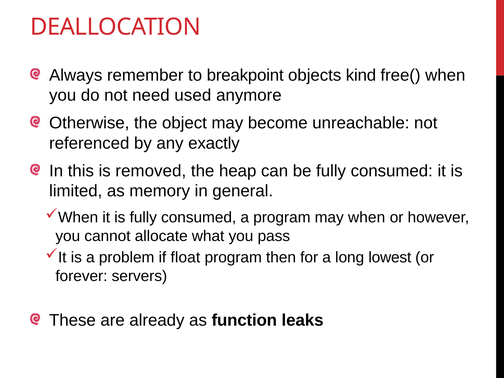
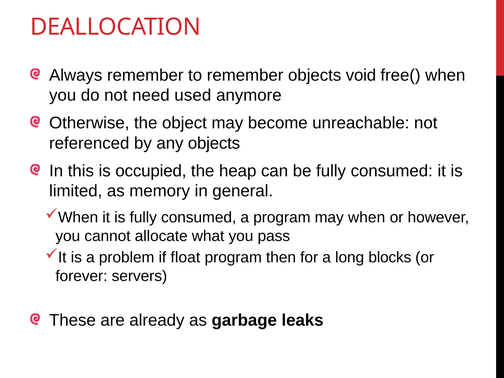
to breakpoint: breakpoint -> remember (245, 75)
kind: kind -> void (361, 75)
any exactly: exactly -> objects (214, 143)
removed: removed -> occupied (151, 171)
lowest: lowest -> blocks (390, 258)
function: function -> garbage (244, 320)
